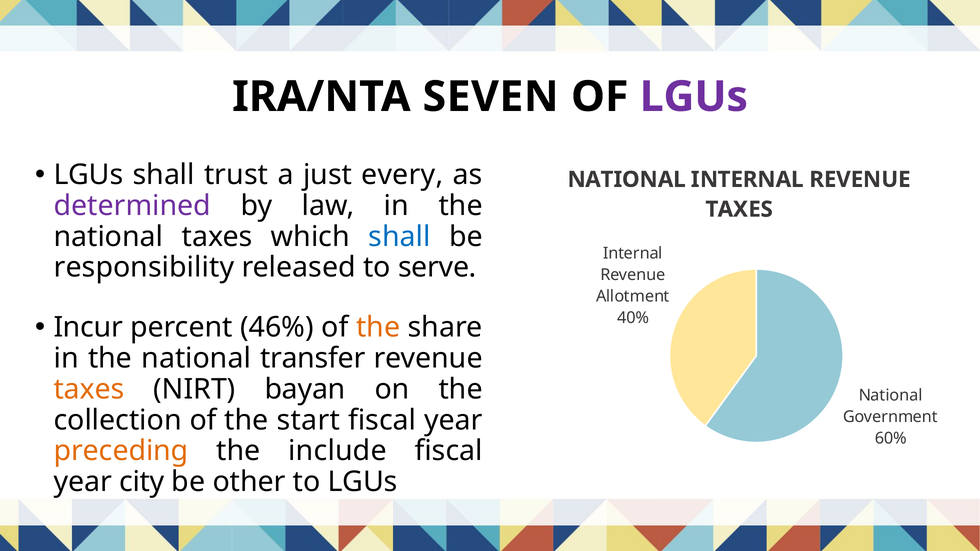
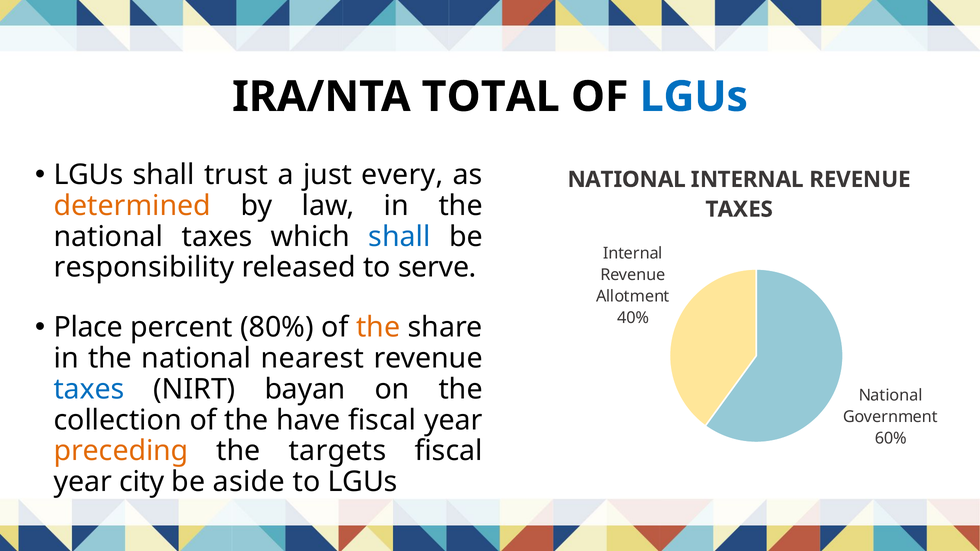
SEVEN: SEVEN -> TOTAL (491, 97)
LGUs colour: purple -> blue (694, 97)
determined colour: purple -> orange (132, 206)
Incur: Incur -> Place (88, 328)
46%: 46% -> 80% (277, 328)
transfer: transfer -> nearest (312, 359)
taxes colour: orange -> blue (89, 389)
start: start -> have (308, 420)
include: include -> targets (337, 451)
other: other -> aside (249, 482)
